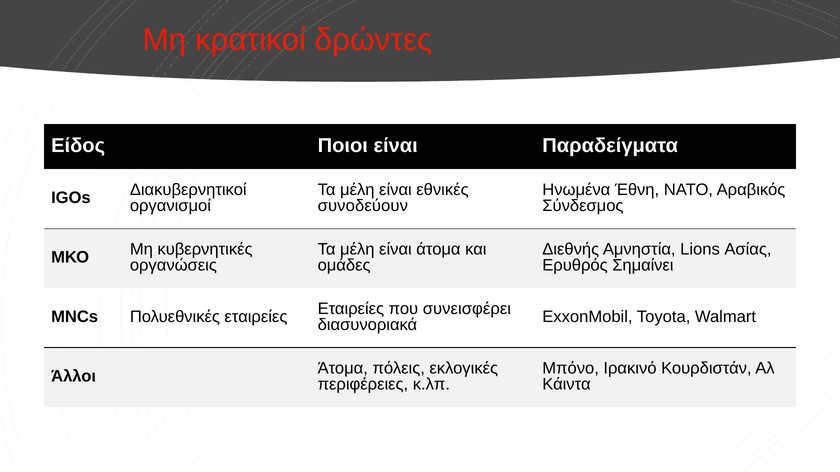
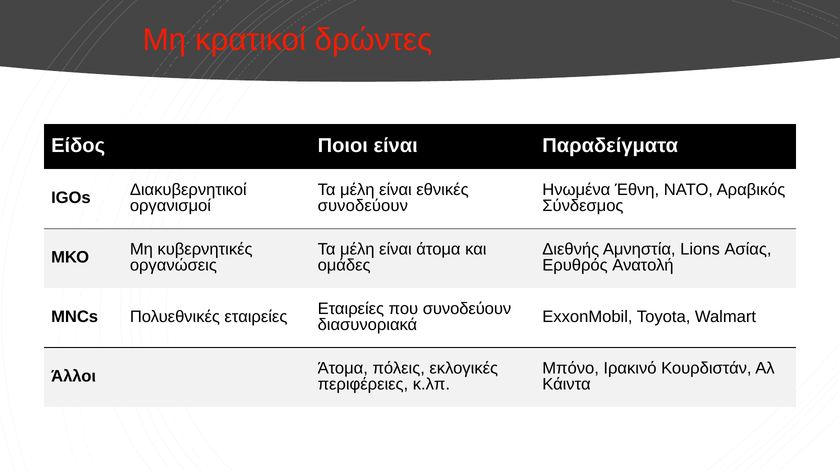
Σημαίνει: Σημαίνει -> Ανατολή (643, 266)
που συνεισφέρει: συνεισφέρει -> συνοδεύουν (467, 309)
